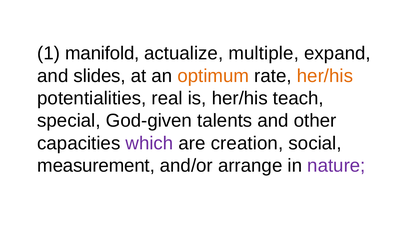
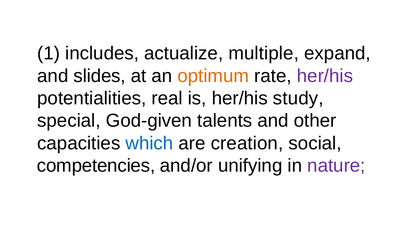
manifold: manifold -> includes (102, 53)
her/his colour: orange -> purple (325, 76)
teach: teach -> study (298, 98)
which colour: purple -> blue (149, 143)
measurement: measurement -> competencies (96, 165)
arrange: arrange -> unifying (250, 165)
